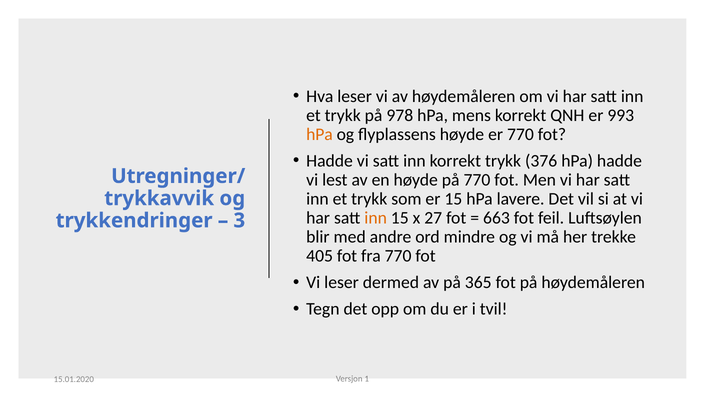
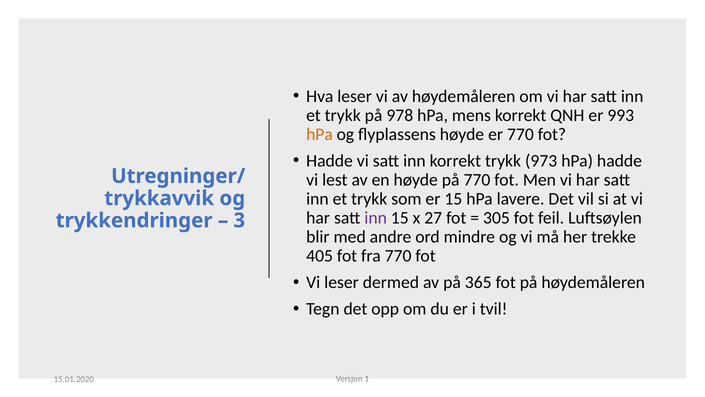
376: 376 -> 973 (541, 161)
inn colour: orange -> purple (376, 218)
663: 663 -> 305 (496, 218)
